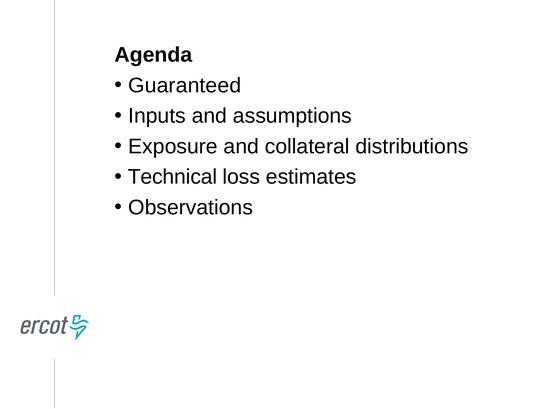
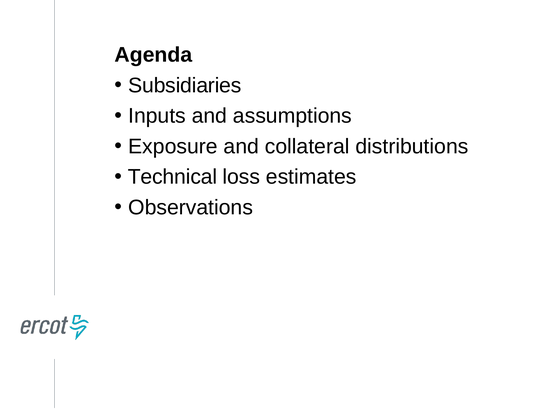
Guaranteed: Guaranteed -> Subsidiaries (185, 86)
